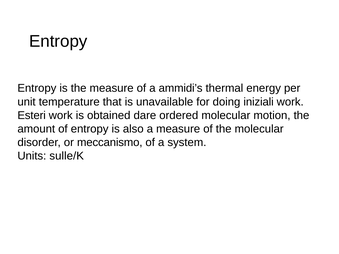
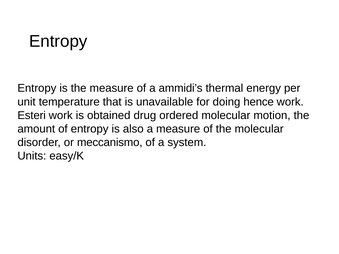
iniziali: iniziali -> hence (259, 102)
dare: dare -> drug (145, 115)
sulle/K: sulle/K -> easy/K (67, 156)
